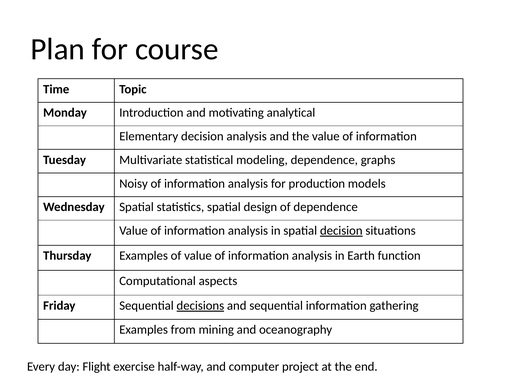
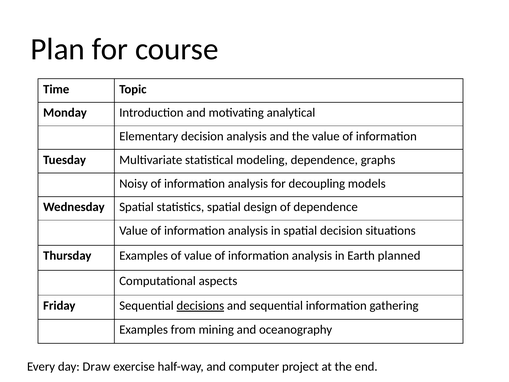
production: production -> decoupling (317, 183)
decision underline: present -> none (341, 231)
function: function -> planned (399, 256)
Flight: Flight -> Draw (96, 366)
